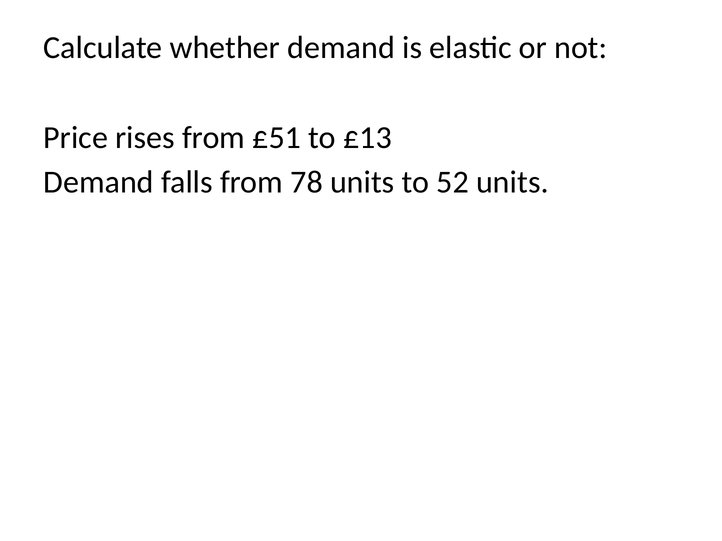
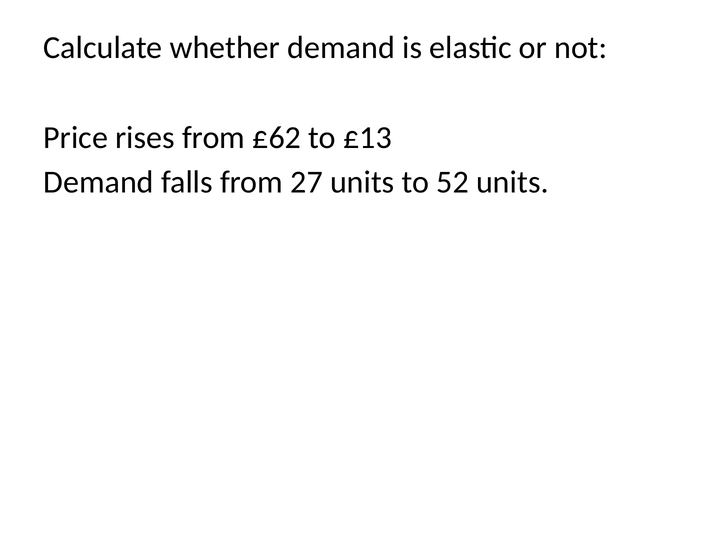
£51: £51 -> £62 (277, 138)
78: 78 -> 27 (307, 183)
